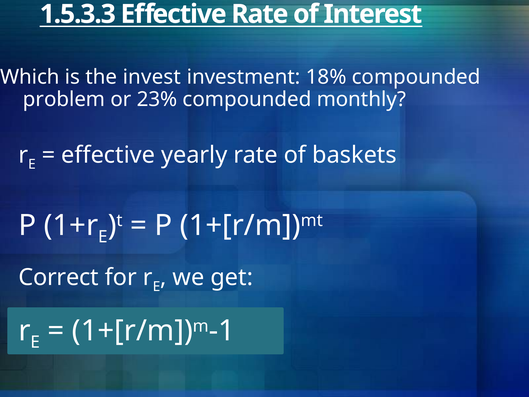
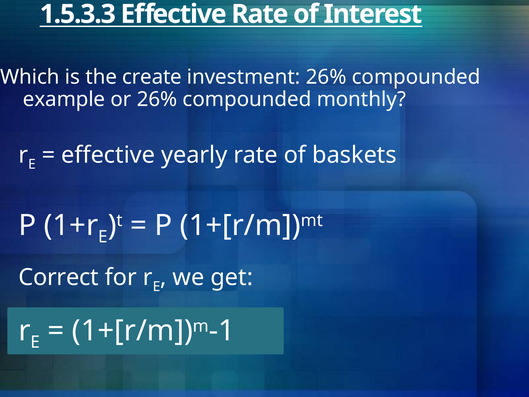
invest: invest -> create (152, 77)
investment 18%: 18% -> 26% (326, 77)
problem: problem -> example (64, 99)
or 23%: 23% -> 26% (157, 99)
